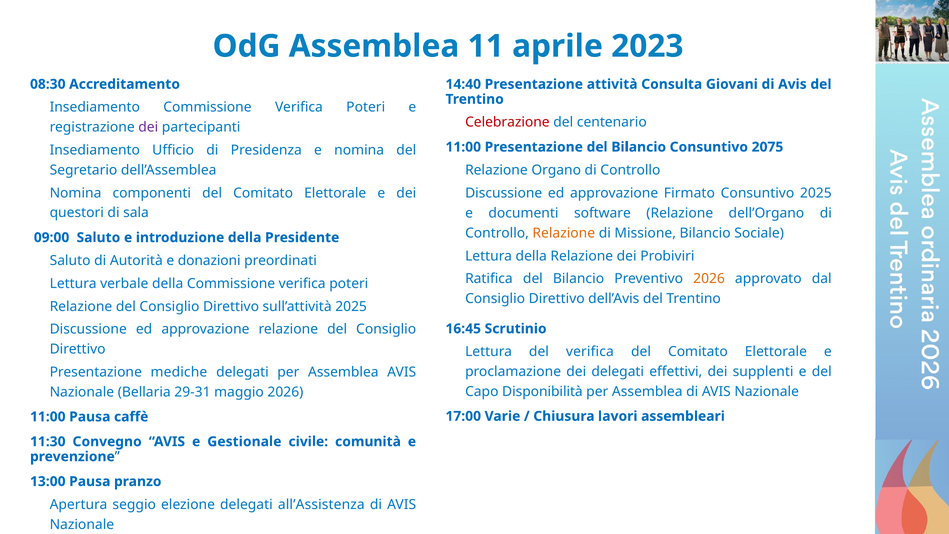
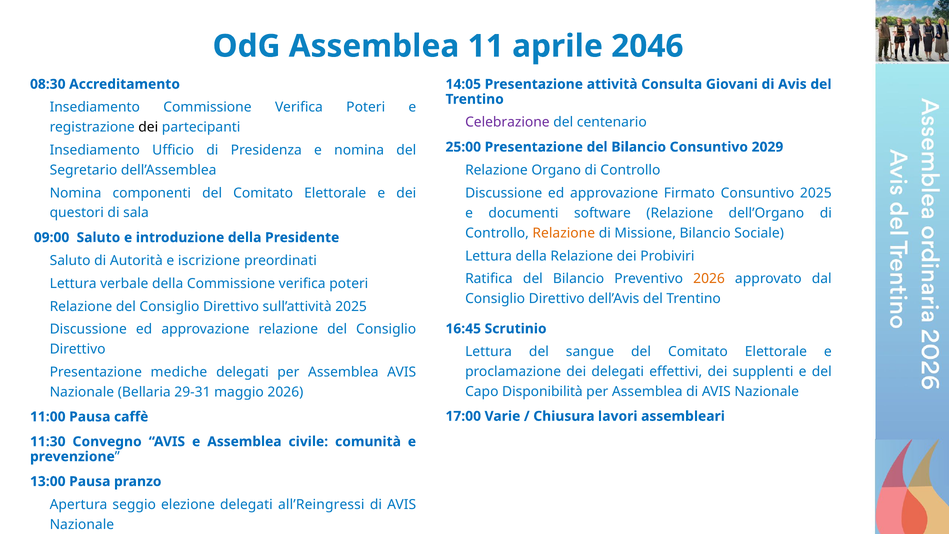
2023: 2023 -> 2046 (647, 46)
14:40: 14:40 -> 14:05 (463, 84)
Celebrazione colour: red -> purple (507, 122)
dei colour: purple -> black (148, 127)
11:00: 11:00 -> 25:00 (463, 147)
2075: 2075 -> 2029 (767, 147)
donazioni: donazioni -> iscrizione (209, 261)
del verifica: verifica -> sangue (590, 352)
e Gestionale: Gestionale -> Assemblea (244, 442)
all’Assistenza: all’Assistenza -> all’Reingressi (321, 504)
